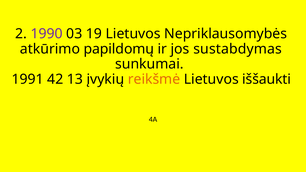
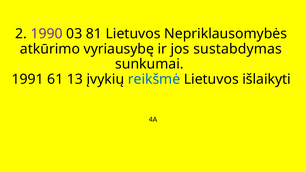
19: 19 -> 81 (94, 34)
papildomų: papildomų -> vyriausybę (119, 49)
42: 42 -> 61 (55, 79)
reikšmė colour: orange -> blue (154, 79)
iššaukti: iššaukti -> išlaikyti (267, 79)
